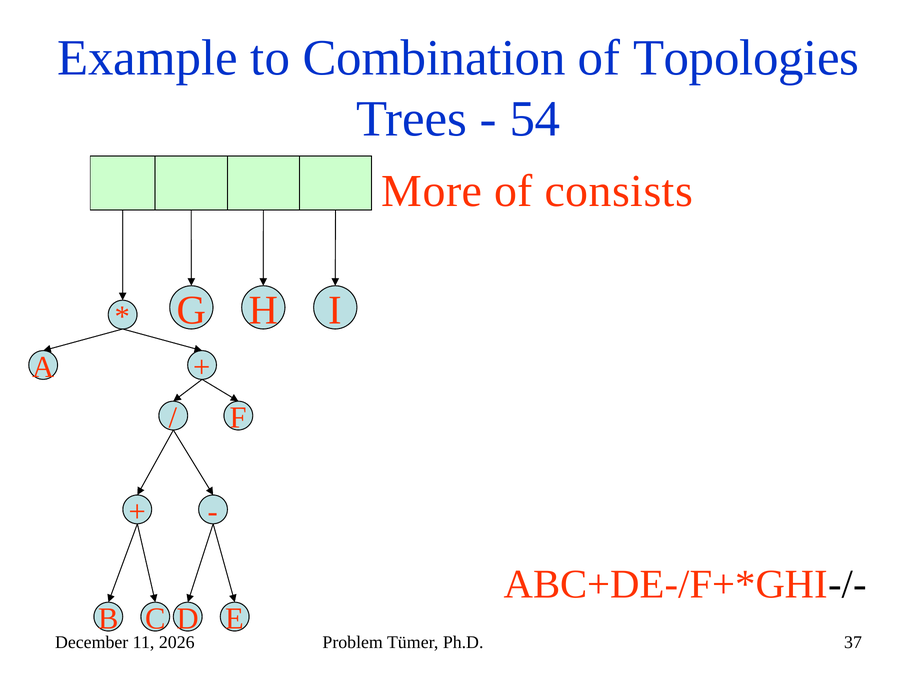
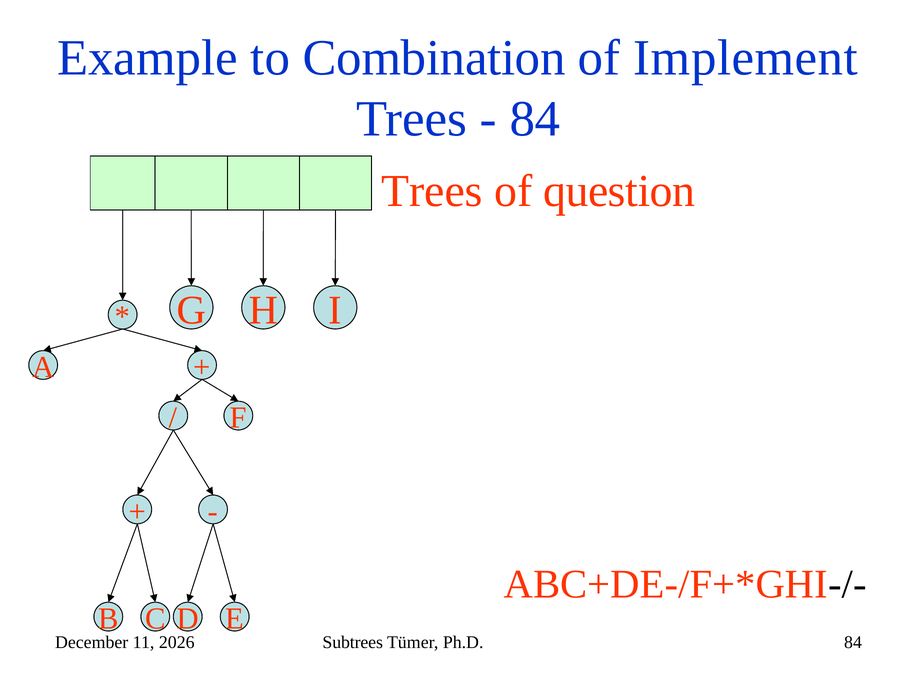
Topologies: Topologies -> Implement (746, 58)
54: 54 -> 84 (535, 119)
More: More -> Trees (432, 191)
consists: consists -> question (619, 191)
Problem: Problem -> Subtrees (353, 643)
Ph.D 37: 37 -> 84 (853, 643)
